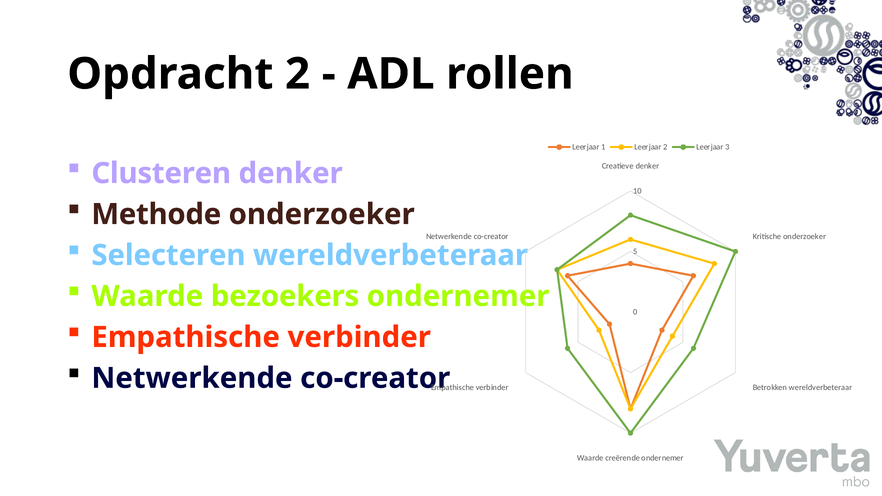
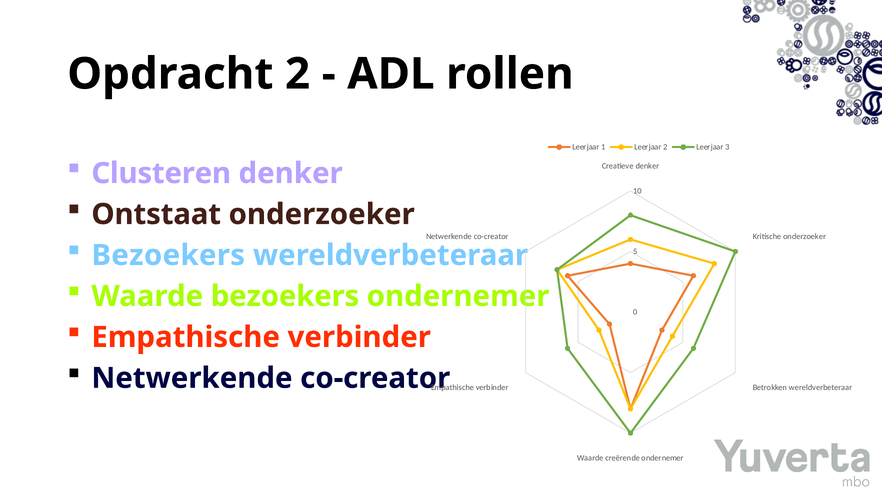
Methode: Methode -> Ontstaat (156, 214)
Selecteren: Selecteren -> Bezoekers (168, 255)
